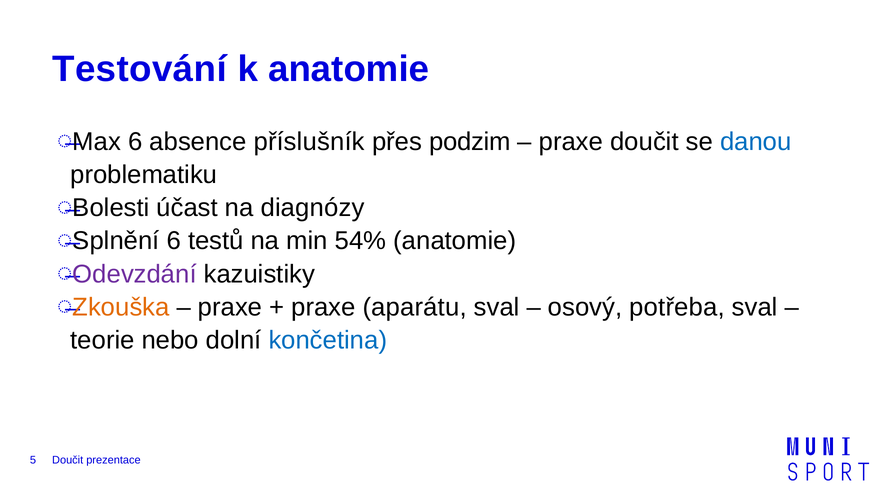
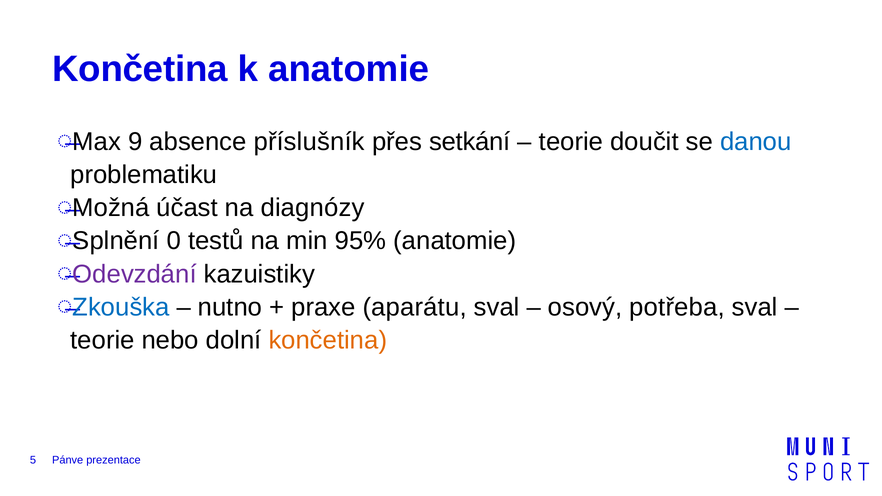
Testování: Testování -> Končetina (140, 69)
Max 6: 6 -> 9 (135, 142)
podzim: podzim -> setkání (470, 142)
praxe: praxe -> teorie (571, 142)
Bolesti: Bolesti -> Možná (111, 208)
Splnění 6: 6 -> 0 (174, 241)
54%: 54% -> 95% (361, 241)
Zkouška colour: orange -> blue (121, 307)
praxe: praxe -> nutno (230, 307)
končetina colour: blue -> orange (328, 340)
Doučit: Doučit -> Pánve (68, 460)
